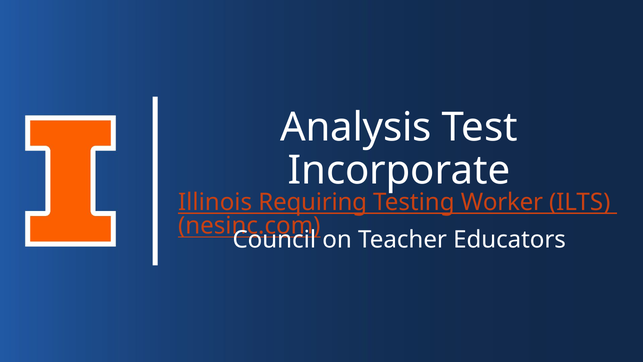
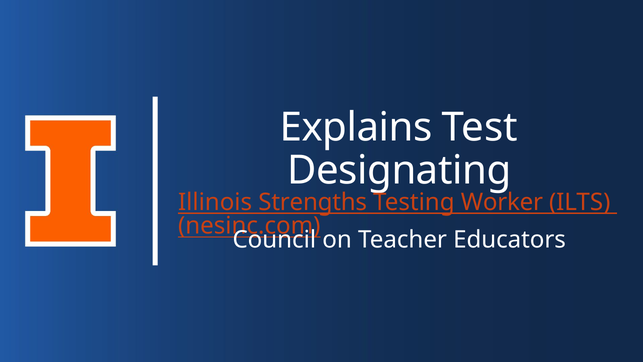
Analysis: Analysis -> Explains (356, 127)
Incorporate: Incorporate -> Designating (399, 171)
Requiring: Requiring -> Strengths (313, 202)
